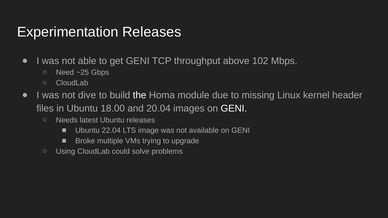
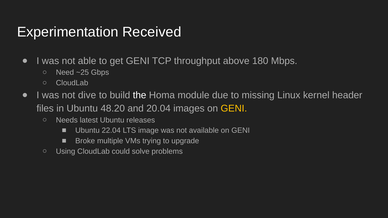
Experimentation Releases: Releases -> Received (152, 32)
102: 102 -> 180 (260, 61)
18.00: 18.00 -> 48.20 (113, 109)
GENI colour: white -> yellow (234, 109)
